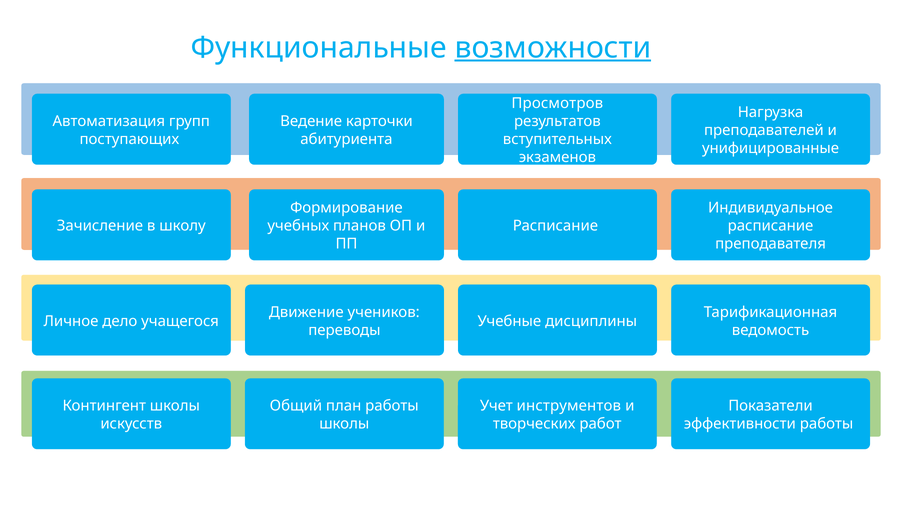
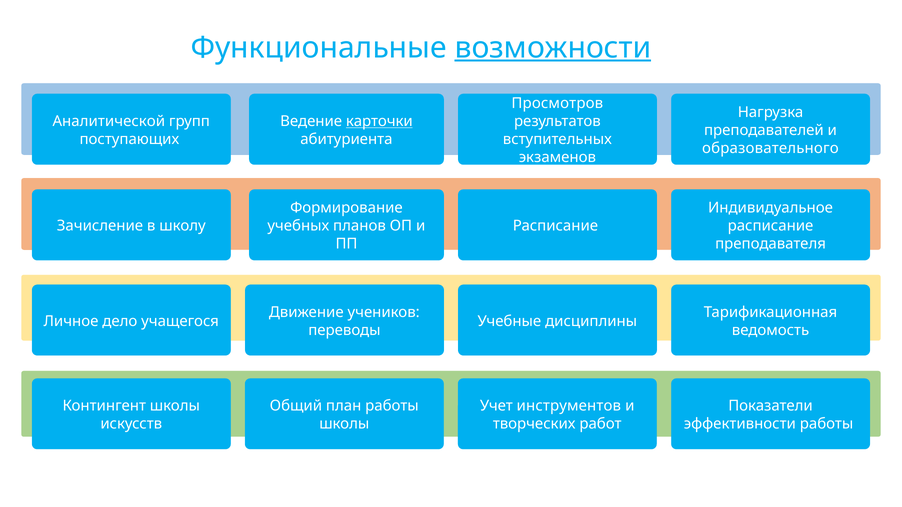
Автоматизация: Автоматизация -> Аналитической (109, 121)
карточки underline: none -> present (379, 121)
унифицированные: унифицированные -> образовательного (770, 148)
